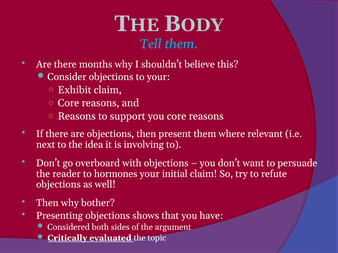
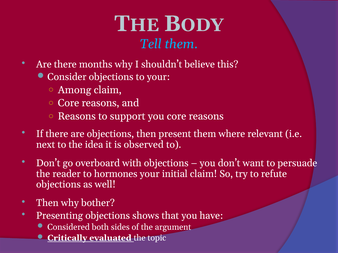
Exhibit: Exhibit -> Among (75, 90)
involving: involving -> observed (144, 145)
